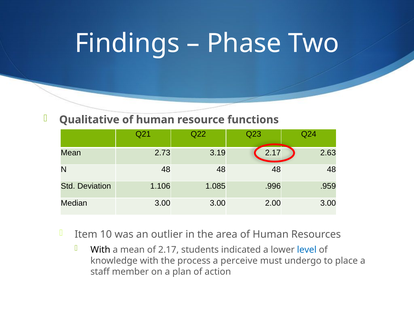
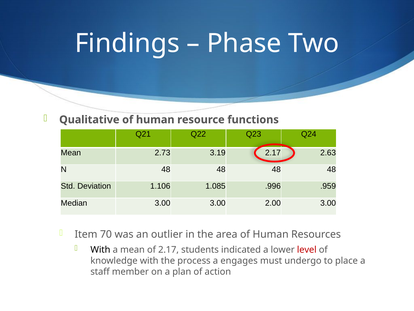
10: 10 -> 70 (106, 234)
level colour: blue -> red (307, 249)
perceive: perceive -> engages (239, 260)
